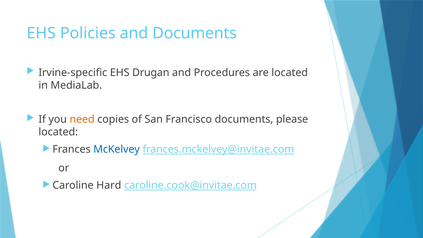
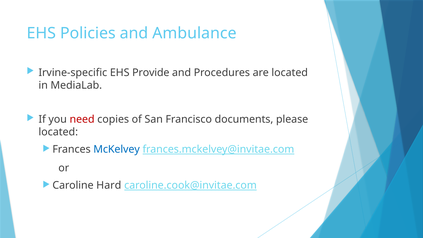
and Documents: Documents -> Ambulance (194, 33)
Drugan: Drugan -> Provide (151, 73)
need colour: orange -> red (82, 119)
